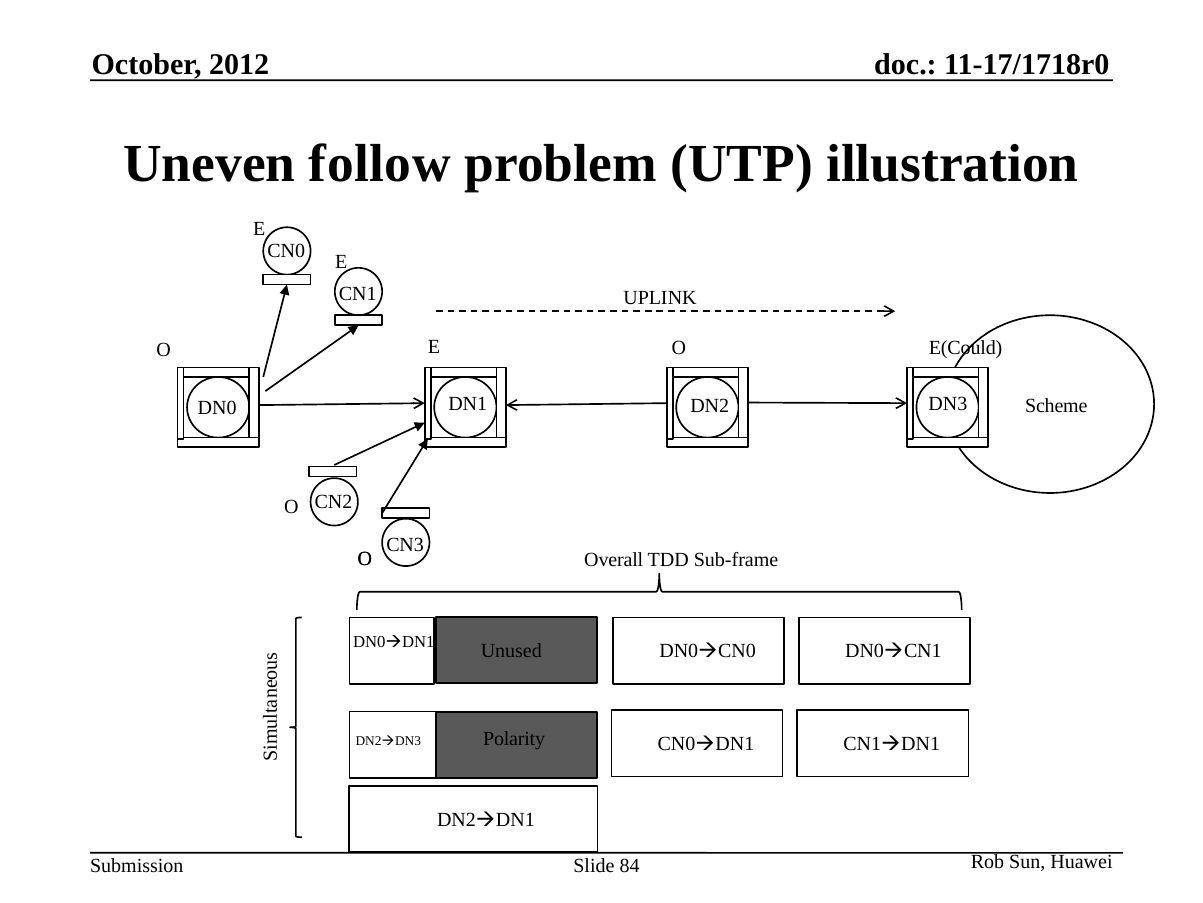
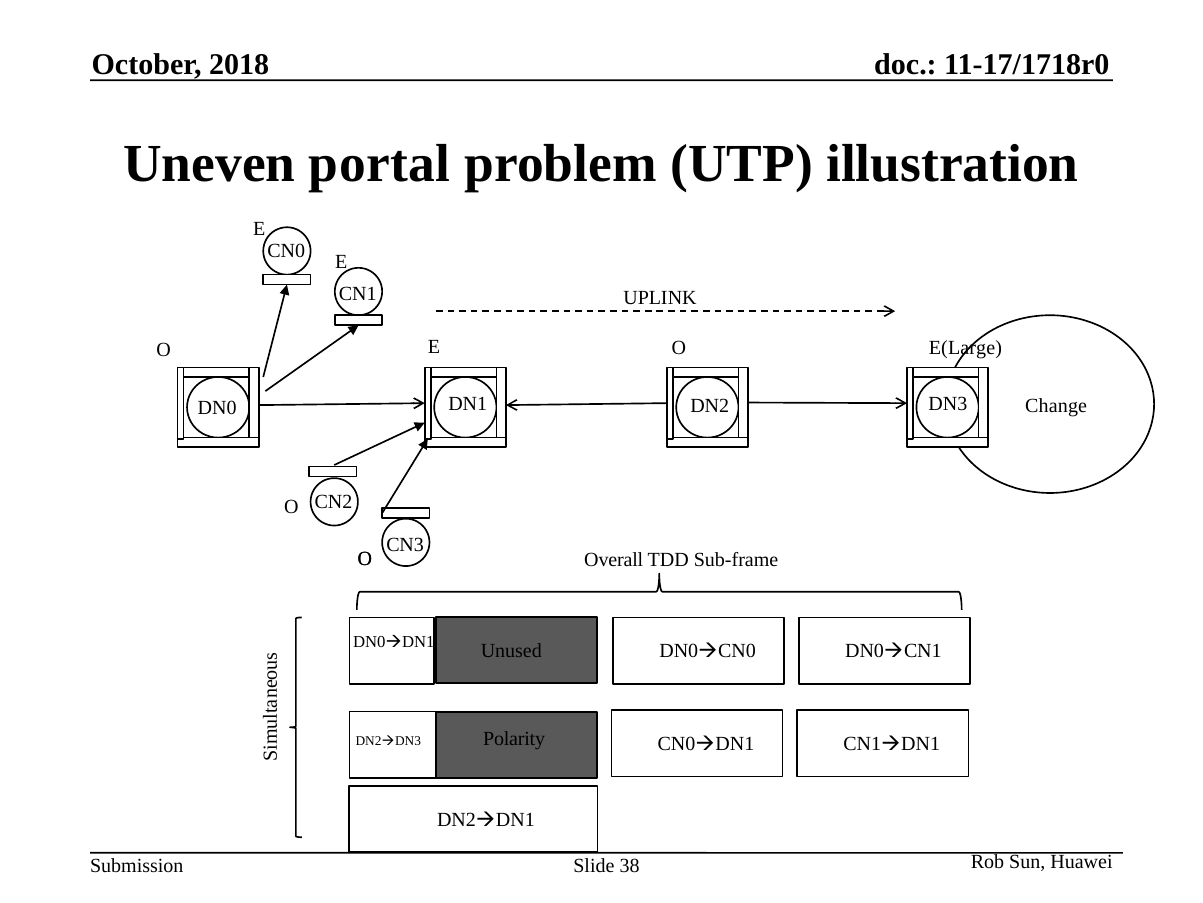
2012: 2012 -> 2018 (239, 64)
follow: follow -> portal (380, 164)
E(Could: E(Could -> E(Large (965, 348)
Scheme: Scheme -> Change (1056, 405)
84: 84 -> 38 (630, 865)
